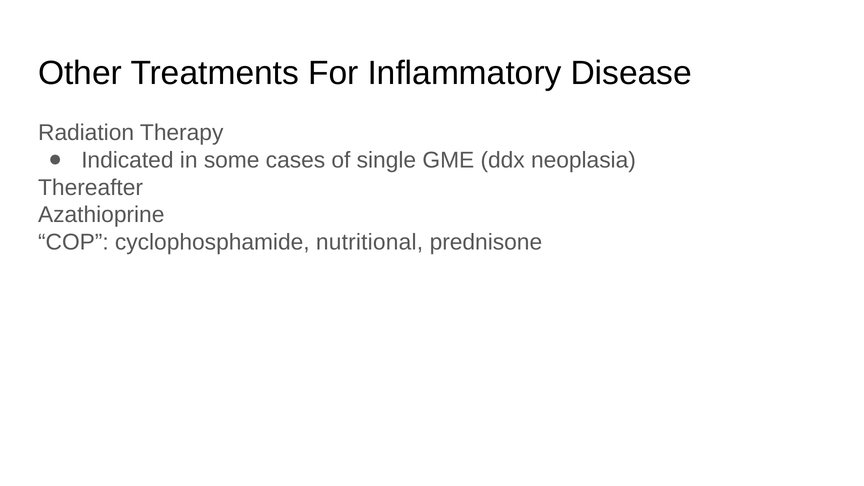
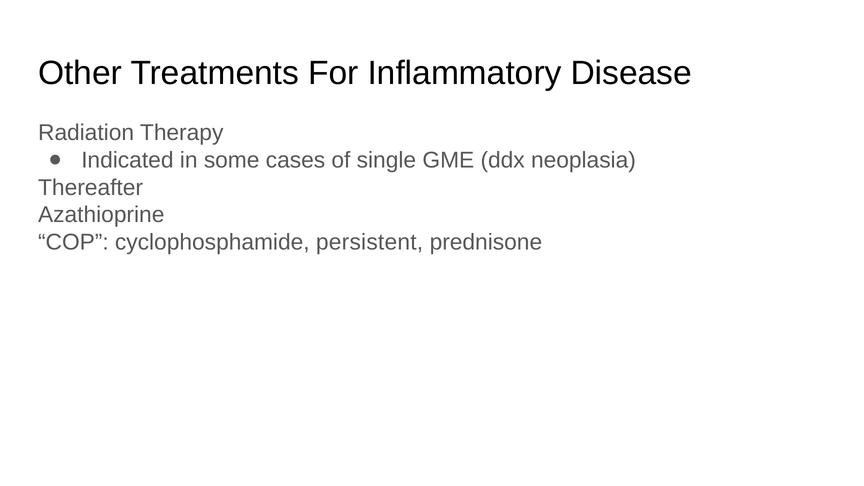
nutritional: nutritional -> persistent (370, 242)
